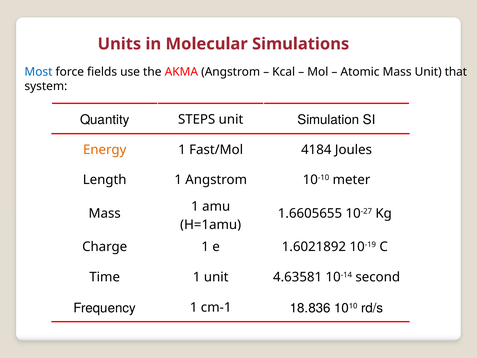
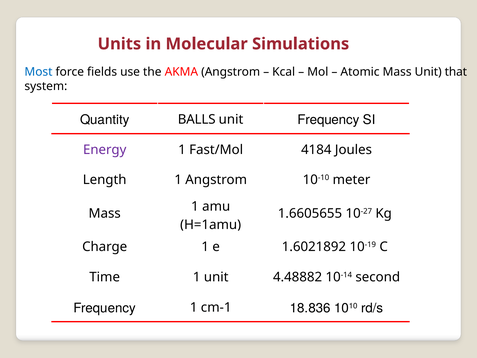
STEPS: STEPS -> BALLS (197, 119)
unit Simulation: Simulation -> Frequency (328, 120)
Energy colour: orange -> purple (105, 150)
4.63581: 4.63581 -> 4.48882 (298, 277)
